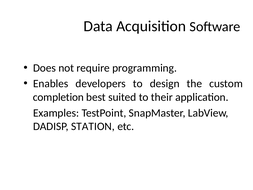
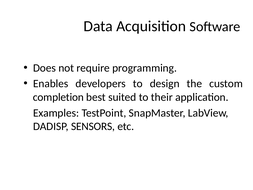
STATION: STATION -> SENSORS (93, 126)
